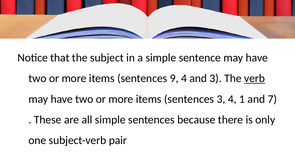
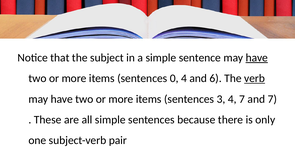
have underline: none -> present (257, 58)
9: 9 -> 0 (174, 78)
and 3: 3 -> 6 (216, 78)
4 1: 1 -> 7 (242, 99)
